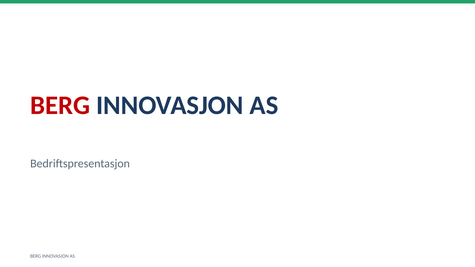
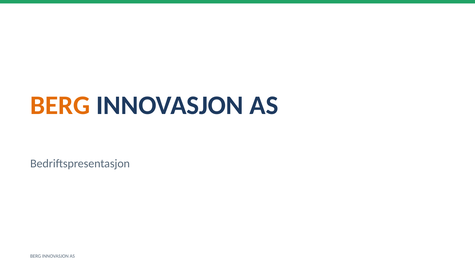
BERG colour: red -> orange (60, 105)
